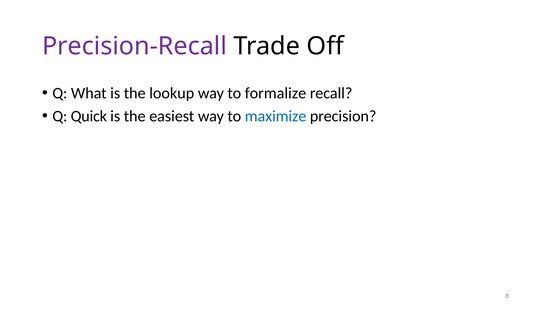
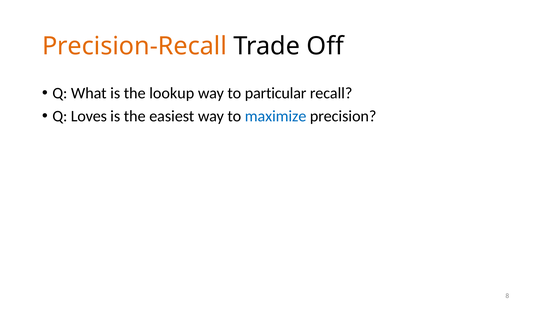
Precision-Recall colour: purple -> orange (134, 46)
formalize: formalize -> particular (276, 93)
Quick: Quick -> Loves (89, 116)
